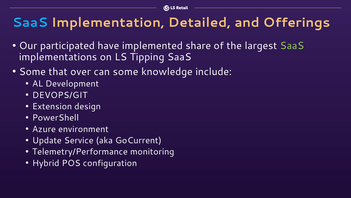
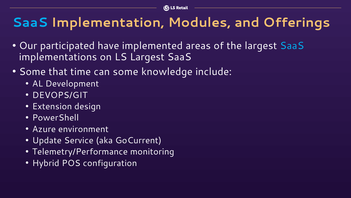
Detailed: Detailed -> Modules (199, 22)
share: share -> areas (198, 46)
SaaS colour: light green -> light blue (292, 46)
LS Tipping: Tipping -> Largest (147, 57)
over: over -> time (81, 71)
